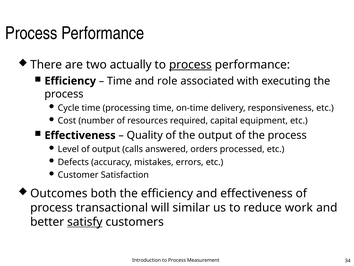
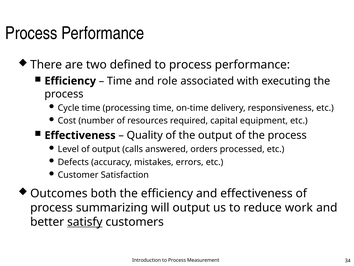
actually: actually -> defined (131, 65)
process underline: present -> none (190, 65)
transactional: transactional -> summarizing (112, 207)
will similar: similar -> output (191, 207)
